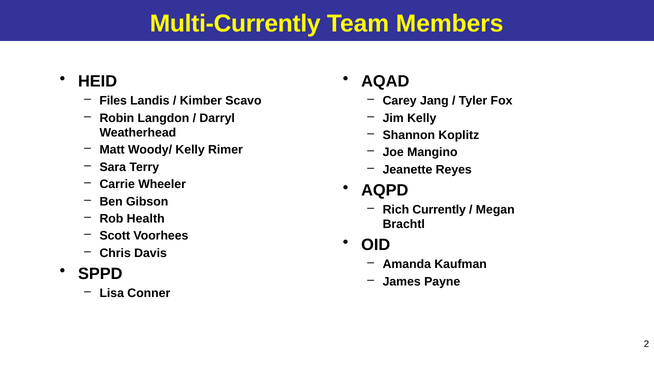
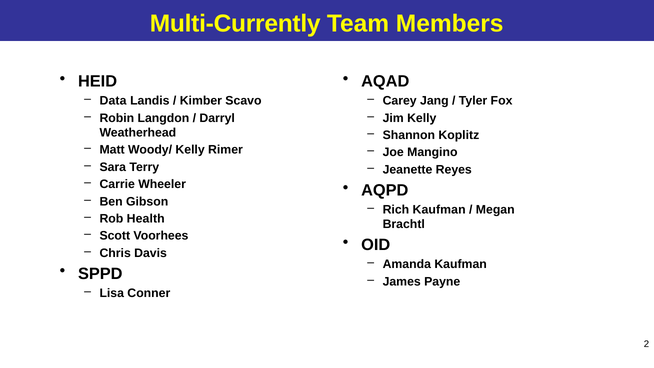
Files: Files -> Data (113, 101)
Rich Currently: Currently -> Kaufman (439, 210)
